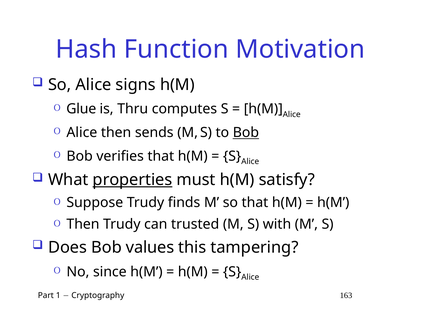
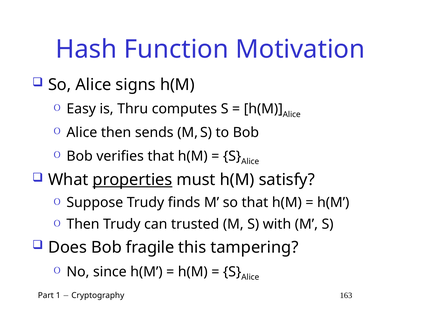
Glue: Glue -> Easy (81, 109)
Bob underline: present -> none (246, 132)
values: values -> fragile (150, 247)
